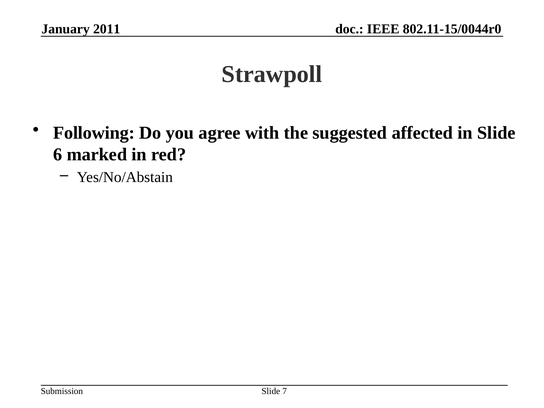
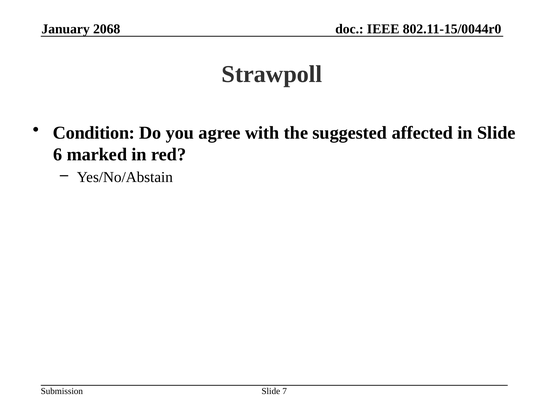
2011: 2011 -> 2068 (107, 29)
Following: Following -> Condition (94, 133)
